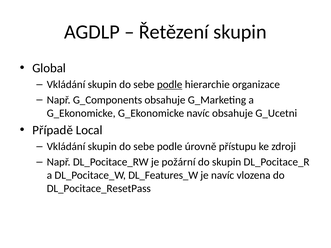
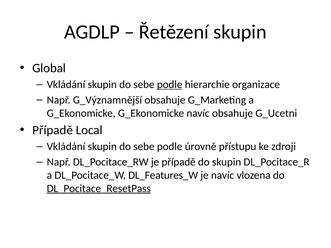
G_Components: G_Components -> G_Významnější (107, 100)
je požární: požární -> případě (179, 162)
DL_Pocitace_ResetPass underline: none -> present (99, 189)
